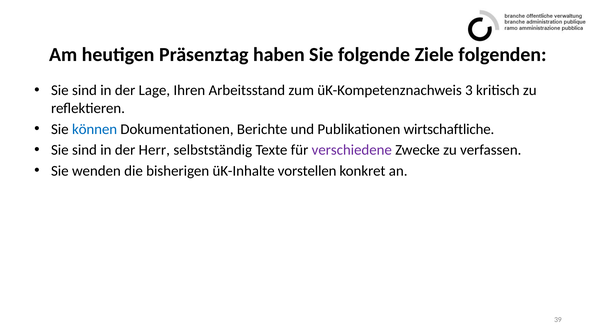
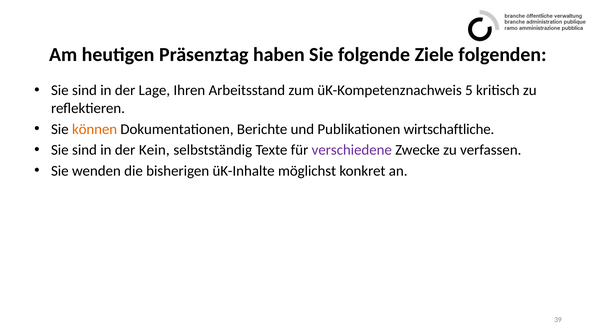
3: 3 -> 5 (469, 90)
können colour: blue -> orange (95, 129)
Herr: Herr -> Kein (154, 150)
vorstellen: vorstellen -> möglichst (307, 171)
